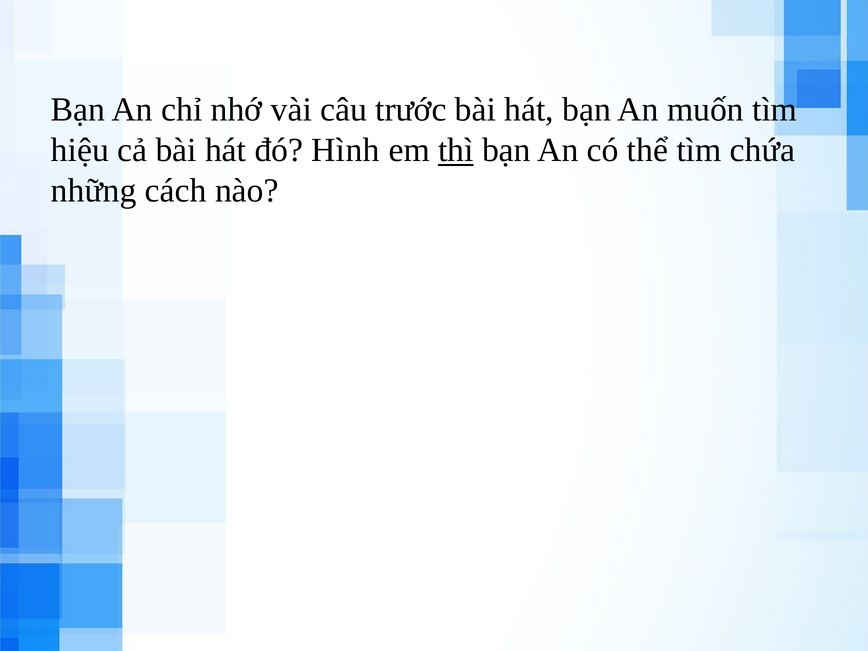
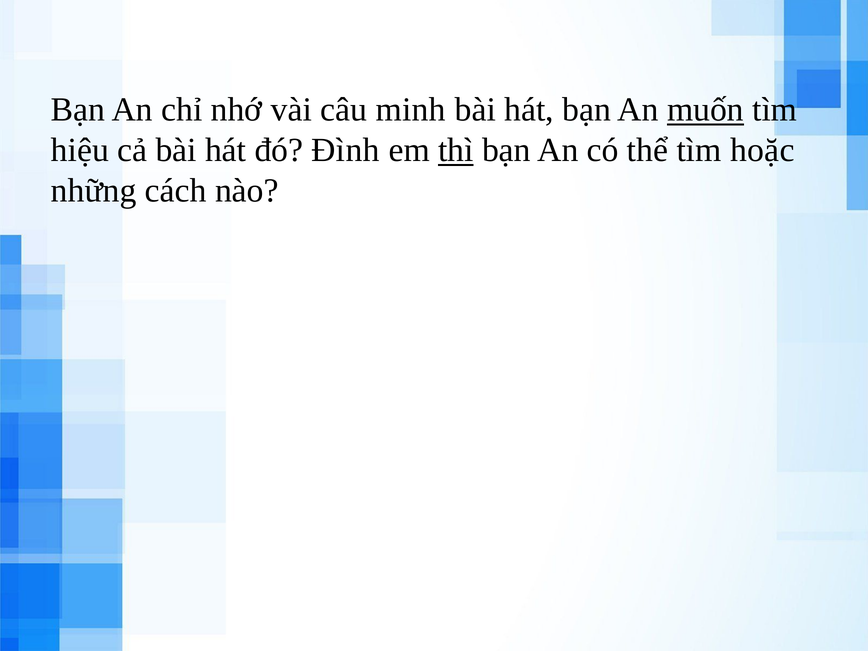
trước: trước -> minh (411, 110)
muốn underline: none -> present (705, 110)
Hình: Hình -> Đình (345, 150)
chứa: chứa -> hoặc (762, 150)
